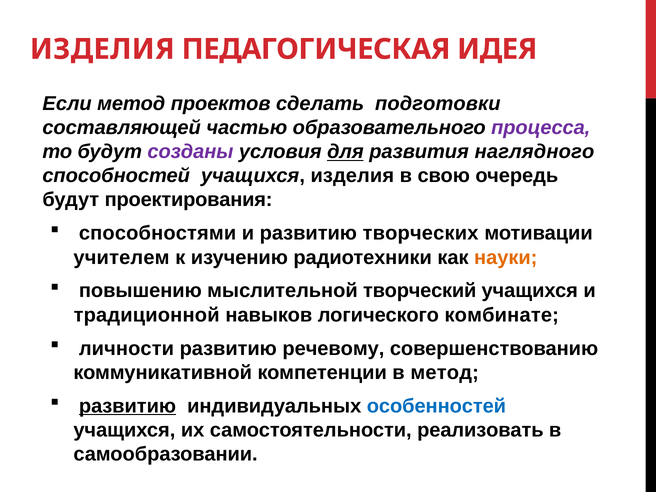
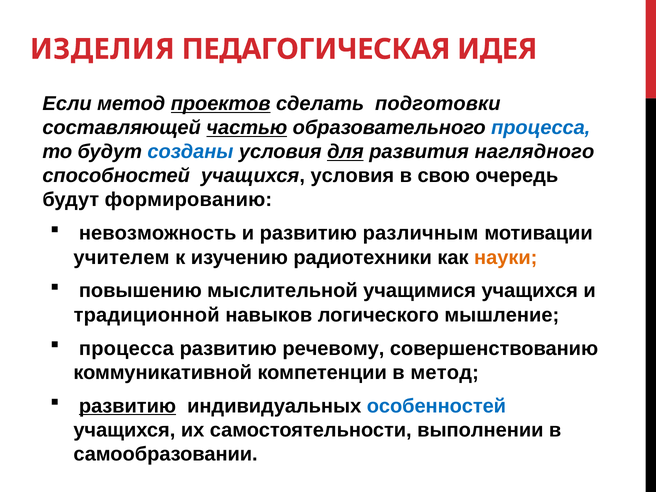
проектов underline: none -> present (221, 104)
частью underline: none -> present (247, 128)
процесса colour: purple -> blue (541, 128)
созданы colour: purple -> blue (190, 152)
учащихся изделия: изделия -> условия (352, 176)
проектирования: проектирования -> формированию (188, 200)
способностями: способностями -> невозможность (158, 233)
творческих: творческих -> различным (421, 233)
творческий: творческий -> учащимися (420, 291)
комбинате: комбинате -> мышление (502, 315)
личности: личности -> процесса (126, 348)
реализовать: реализовать -> выполнении (480, 430)
